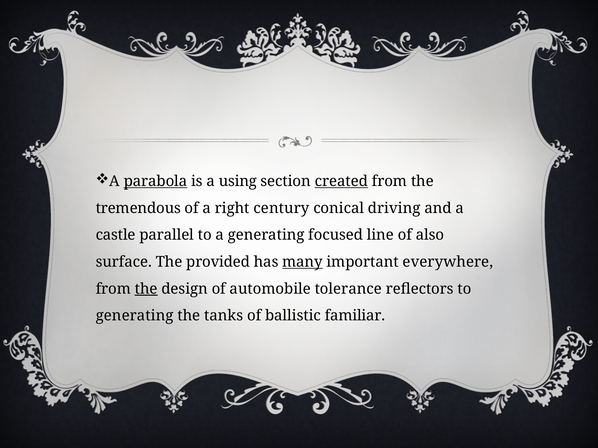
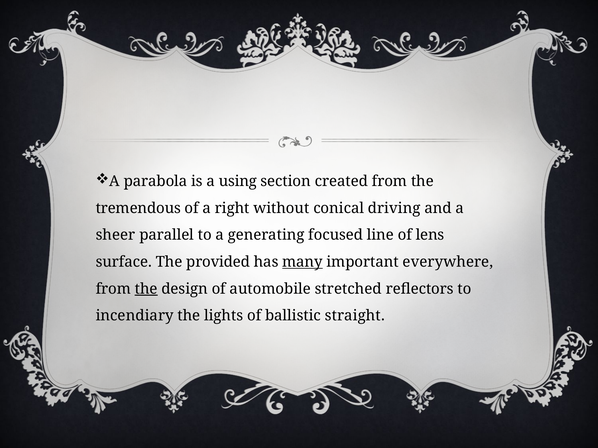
parabola underline: present -> none (155, 181)
created underline: present -> none (341, 181)
century: century -> without (281, 208)
castle: castle -> sheer (116, 235)
also: also -> lens (430, 235)
tolerance: tolerance -> stretched (348, 289)
generating: generating -> incendiary (135, 316)
tanks: tanks -> lights (224, 316)
familiar: familiar -> straight (355, 316)
